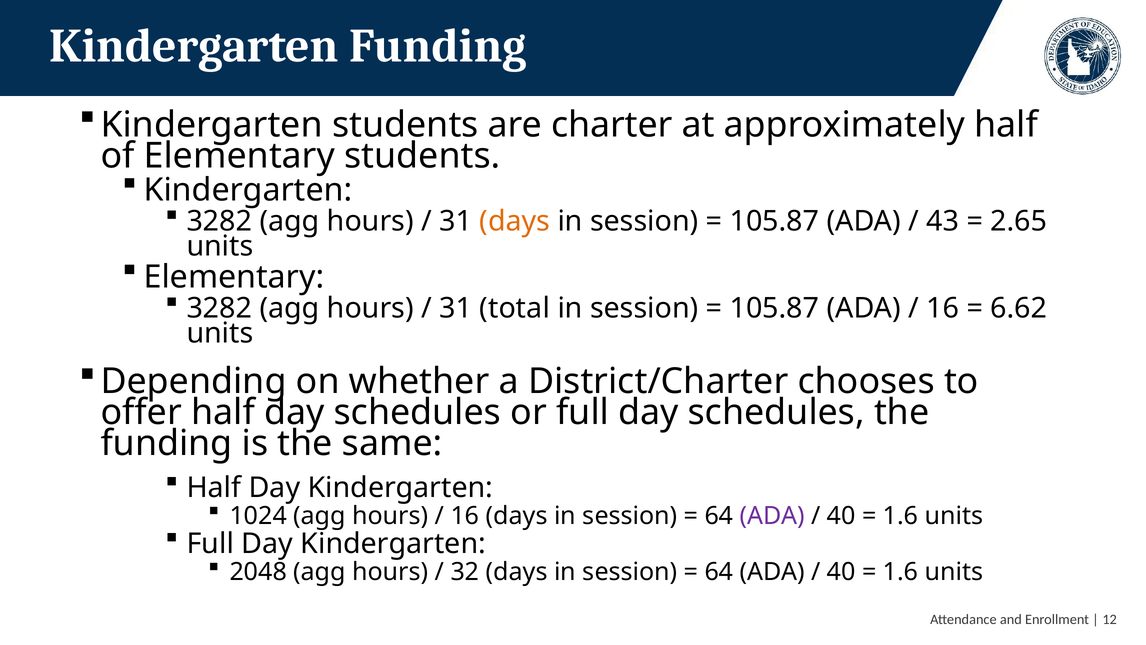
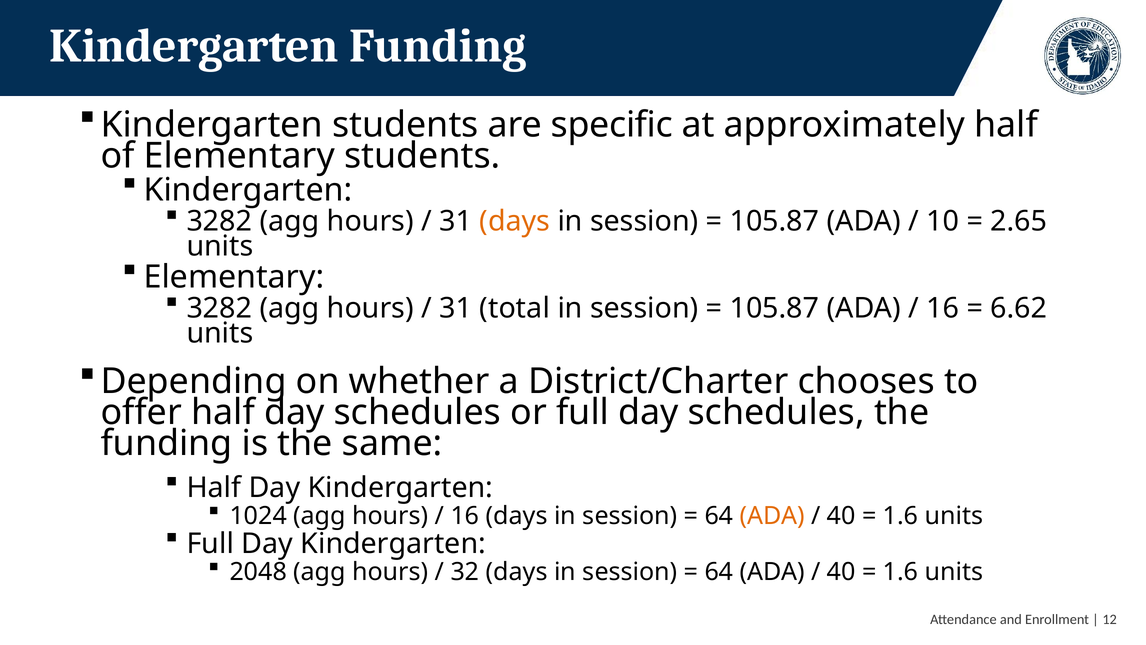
charter: charter -> specific (612, 125)
43: 43 -> 10 (943, 221)
ADA colour: purple -> orange (772, 516)
